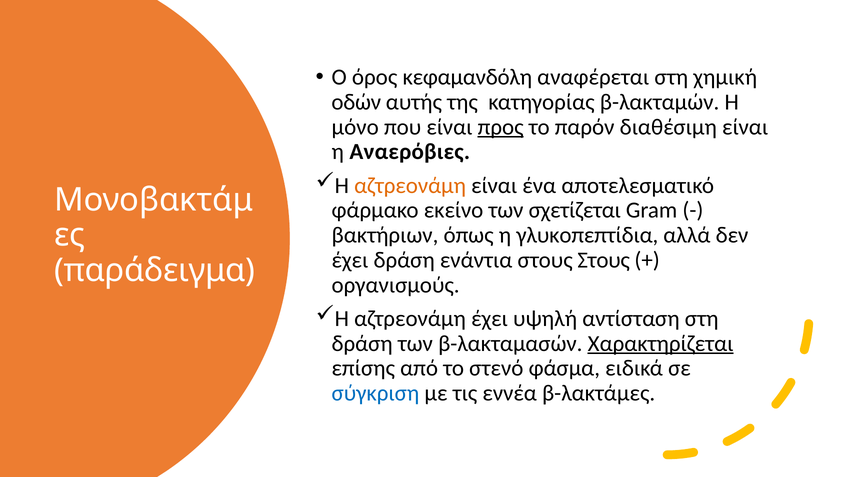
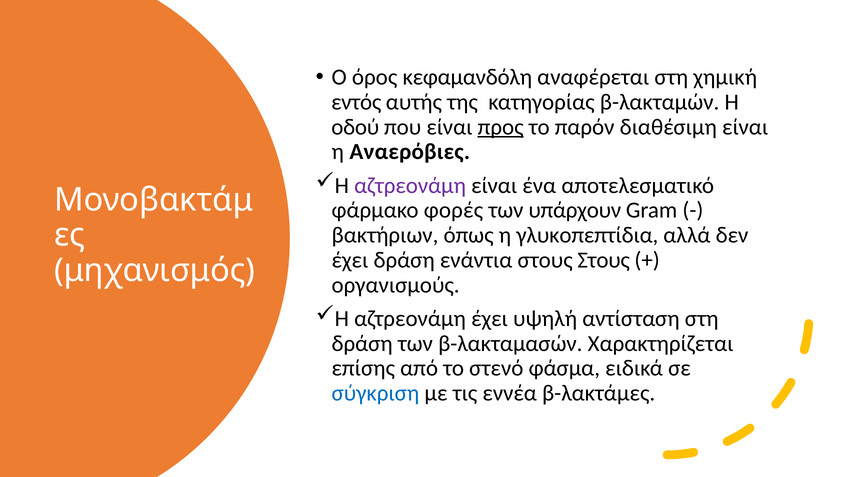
οδών: οδών -> εντός (356, 102)
μόνο: μόνο -> οδού (355, 127)
αζτρεονάμη colour: orange -> purple (410, 186)
εκείνο: εκείνο -> φορές (453, 210)
σχετίζεται: σχετίζεται -> υπάρχουν (575, 210)
παράδειγμα: παράδειγμα -> μηχανισμός (155, 270)
Χαρακτηρίζεται underline: present -> none (661, 344)
